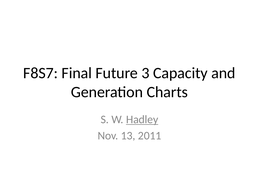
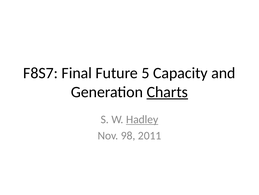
3: 3 -> 5 (145, 73)
Charts underline: none -> present (167, 92)
13: 13 -> 98 (128, 135)
